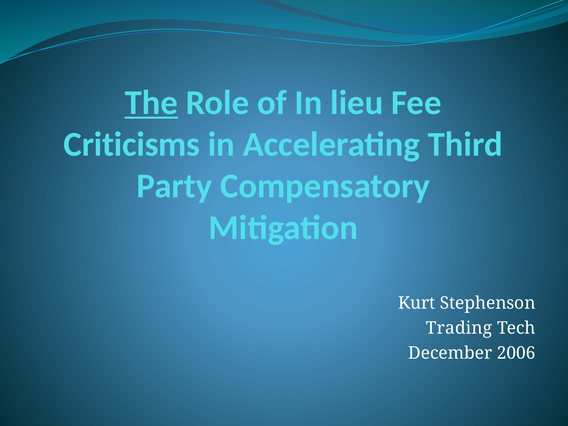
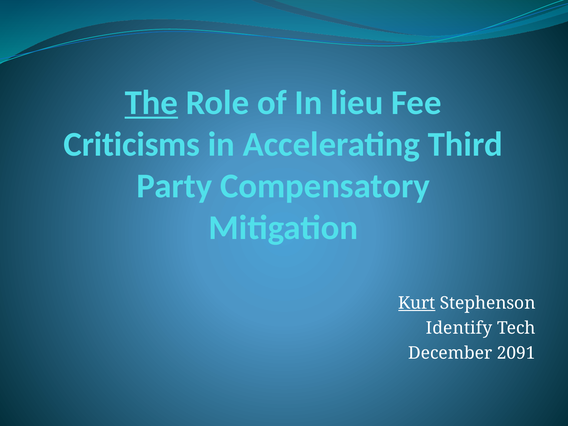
Kurt underline: none -> present (417, 303)
Trading: Trading -> Identify (459, 328)
2006: 2006 -> 2091 (516, 353)
